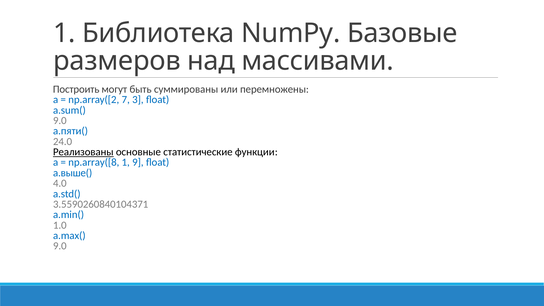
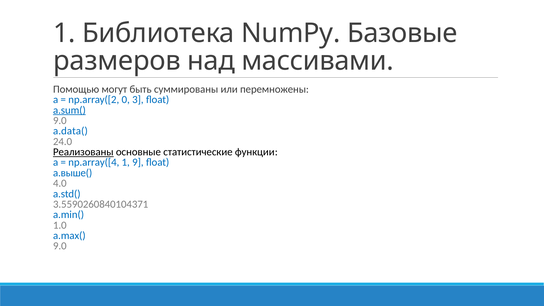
Построить: Построить -> Помощью (76, 89)
7: 7 -> 0 (126, 100)
a.sum( underline: none -> present (69, 110)
a.пяти(: a.пяти( -> a.data( (70, 131)
np.array([8: np.array([8 -> np.array([4 (94, 162)
